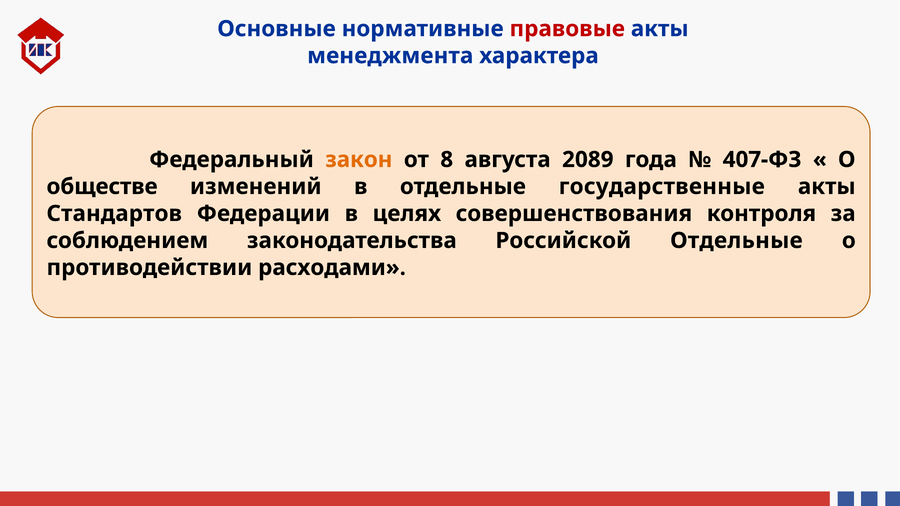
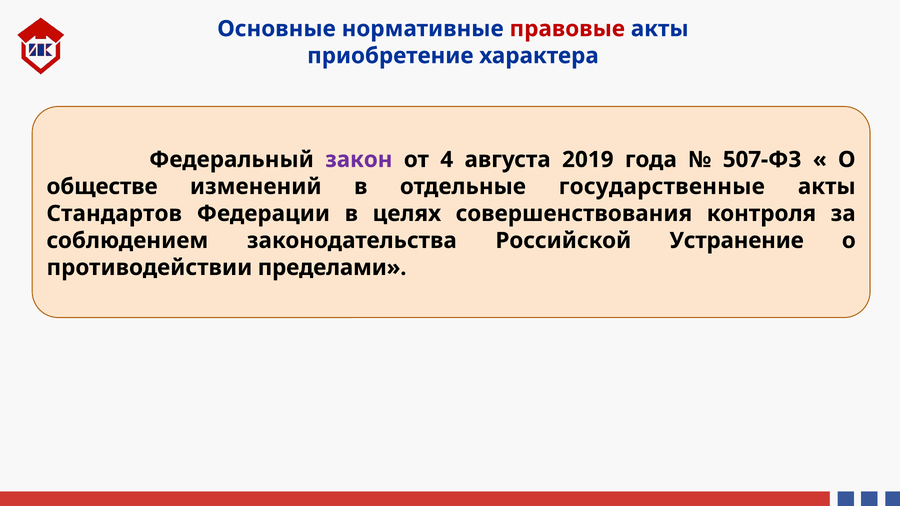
менеджмента: менеджмента -> приобретение (390, 56)
закон colour: orange -> purple (359, 160)
8: 8 -> 4 (447, 160)
2089: 2089 -> 2019 (588, 160)
407-ФЗ: 407-ФЗ -> 507-ФЗ (762, 160)
Российской Отдельные: Отдельные -> Устранение (737, 241)
расходами: расходами -> пределами (332, 268)
